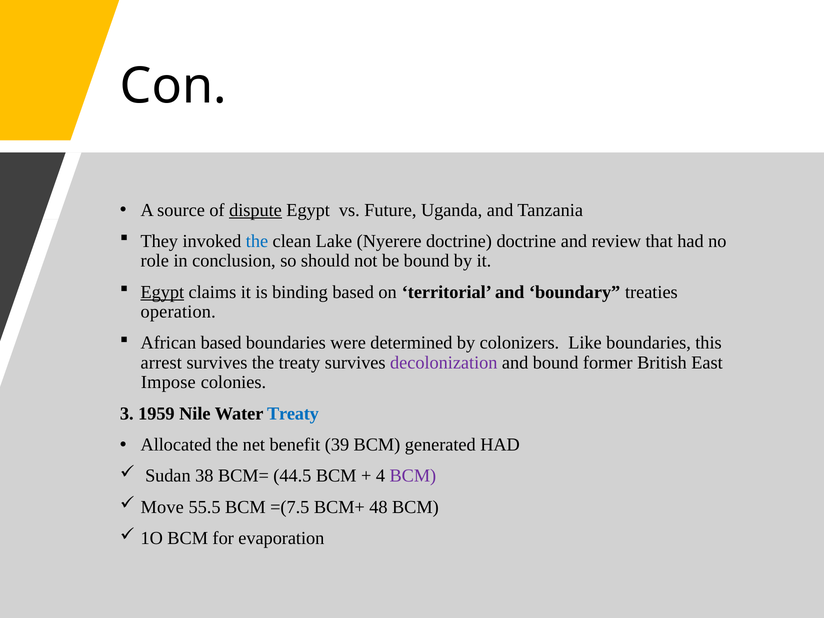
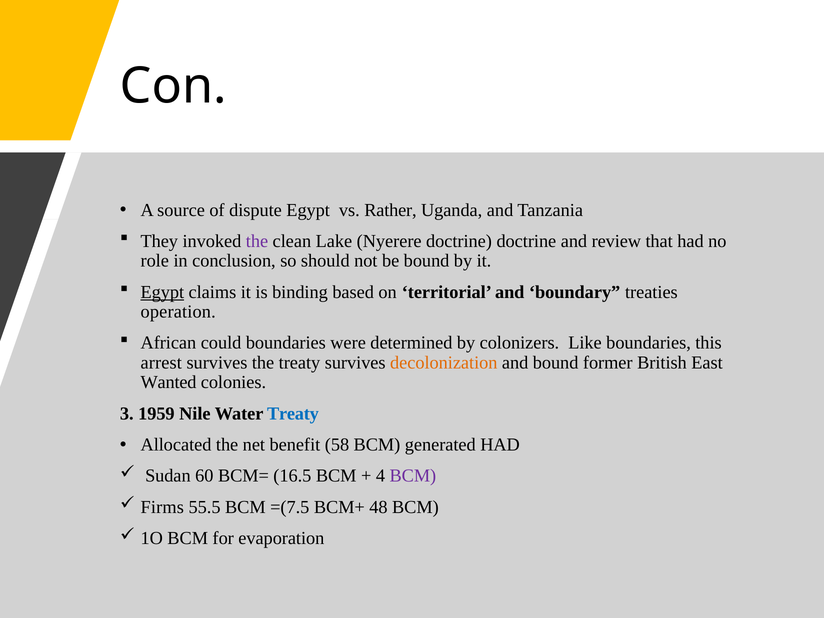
dispute underline: present -> none (255, 210)
Future: Future -> Rather (390, 210)
the colour: blue -> purple (257, 241)
African based: based -> could (221, 343)
decolonization colour: purple -> orange (444, 363)
Impose: Impose -> Wanted (169, 382)
39: 39 -> 58 (337, 445)
38: 38 -> 60 (204, 476)
44.5: 44.5 -> 16.5 (292, 476)
Move: Move -> Firms (162, 507)
